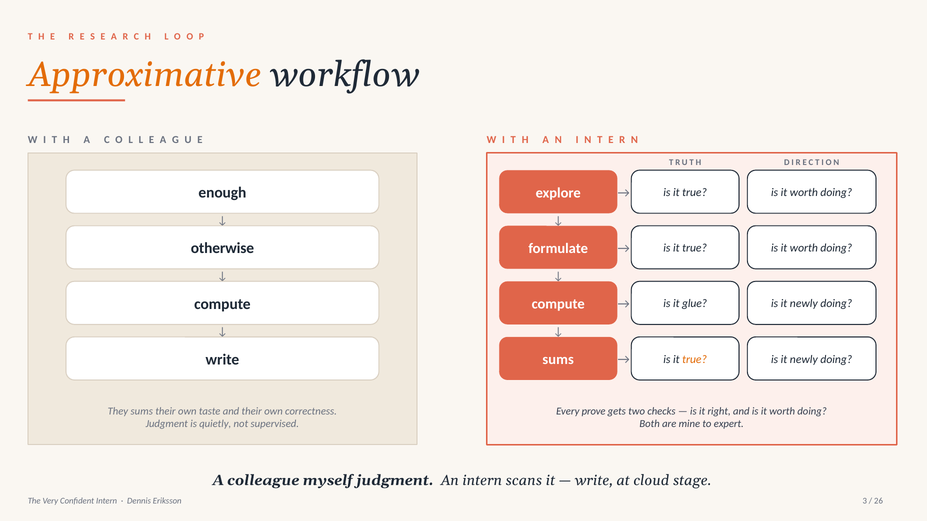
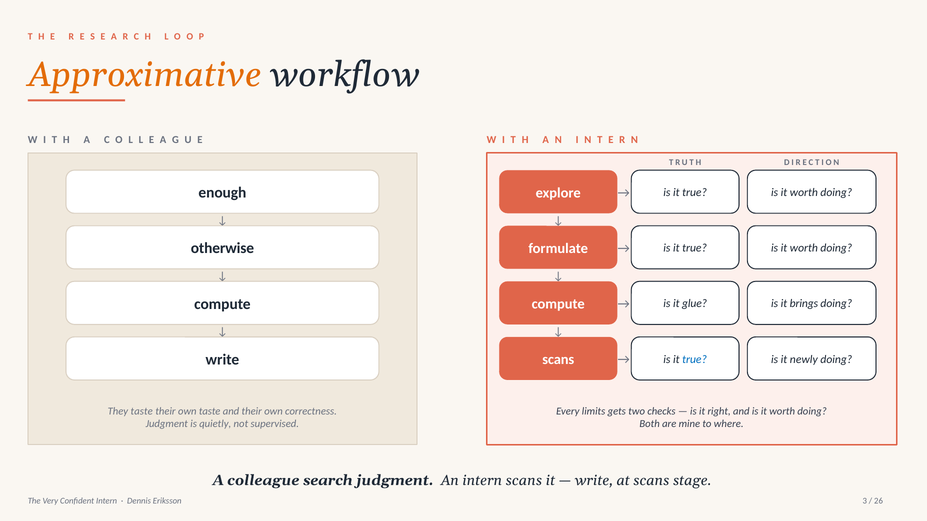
newly: newly -> brings (804, 304)
sums: sums -> scans (558, 360)
true colour: orange -> blue (695, 360)
They sums: sums -> taste (142, 411)
prove: prove -> limits (594, 411)
expert: expert -> where (729, 424)
myself: myself -> search (328, 481)
at cloud: cloud -> scans (651, 481)
